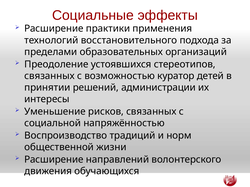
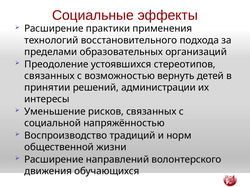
куратор: куратор -> вернуть (176, 76)
